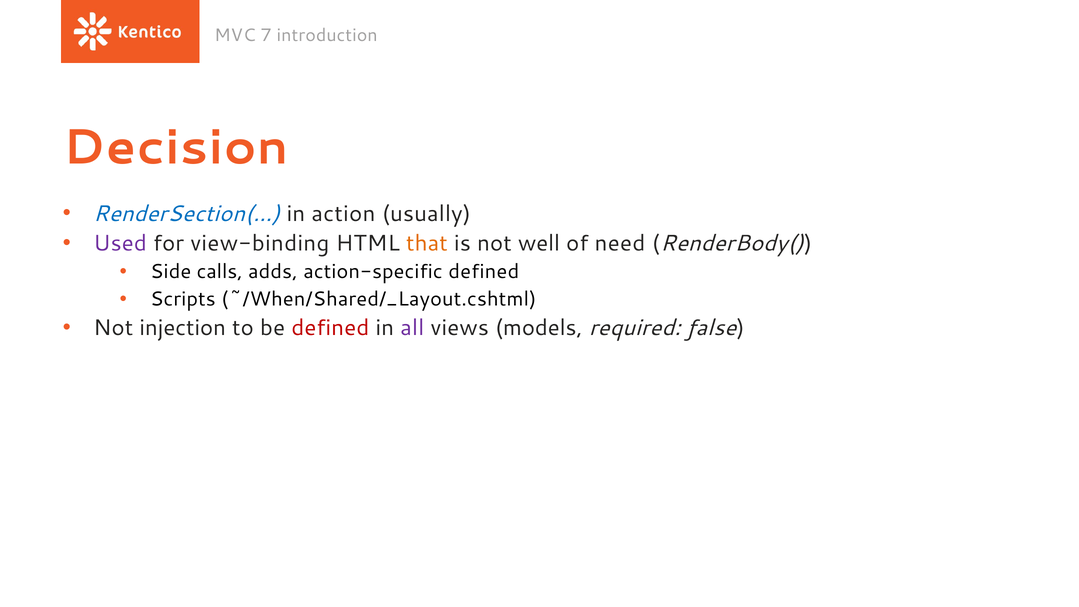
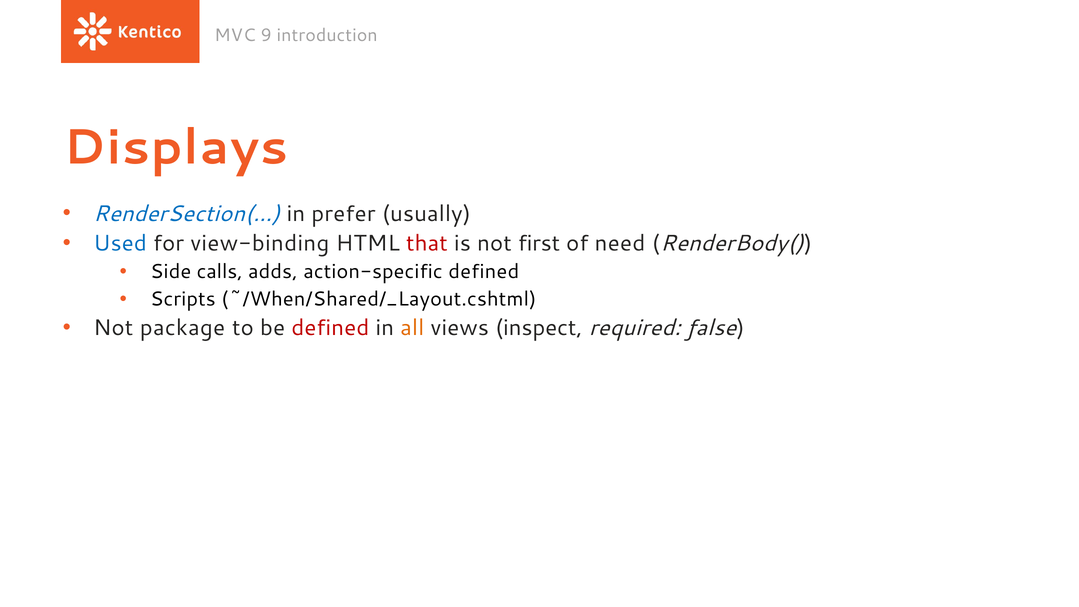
7: 7 -> 9 (266, 35)
Decision: Decision -> Displays (176, 148)
action: action -> prefer (343, 214)
Used colour: purple -> blue (120, 243)
that colour: orange -> red (427, 243)
well: well -> first (539, 243)
injection: injection -> package (182, 328)
all colour: purple -> orange (412, 328)
models: models -> inspect (539, 328)
